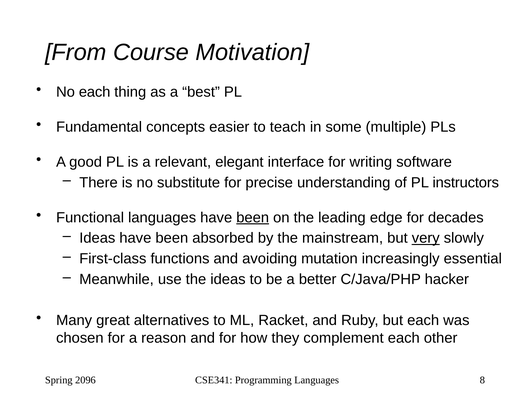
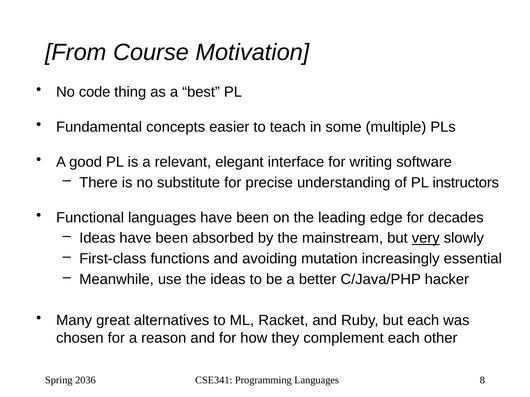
No each: each -> code (95, 92)
been underline: present -> none (253, 218)
2096: 2096 -> 2036 (85, 381)
